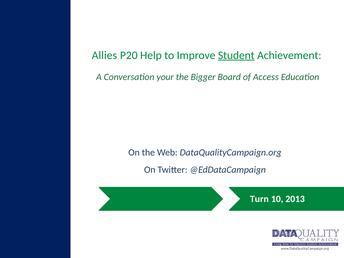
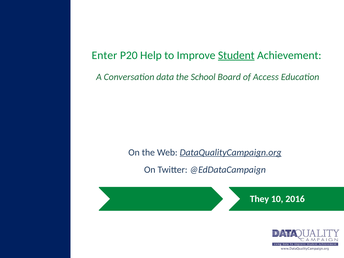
Allies: Allies -> Enter (104, 55)
your: your -> data (165, 77)
Bigger: Bigger -> School (203, 77)
DataQualityCampaign.org underline: none -> present (231, 152)
Turn: Turn -> They (259, 199)
2013: 2013 -> 2016 (295, 199)
